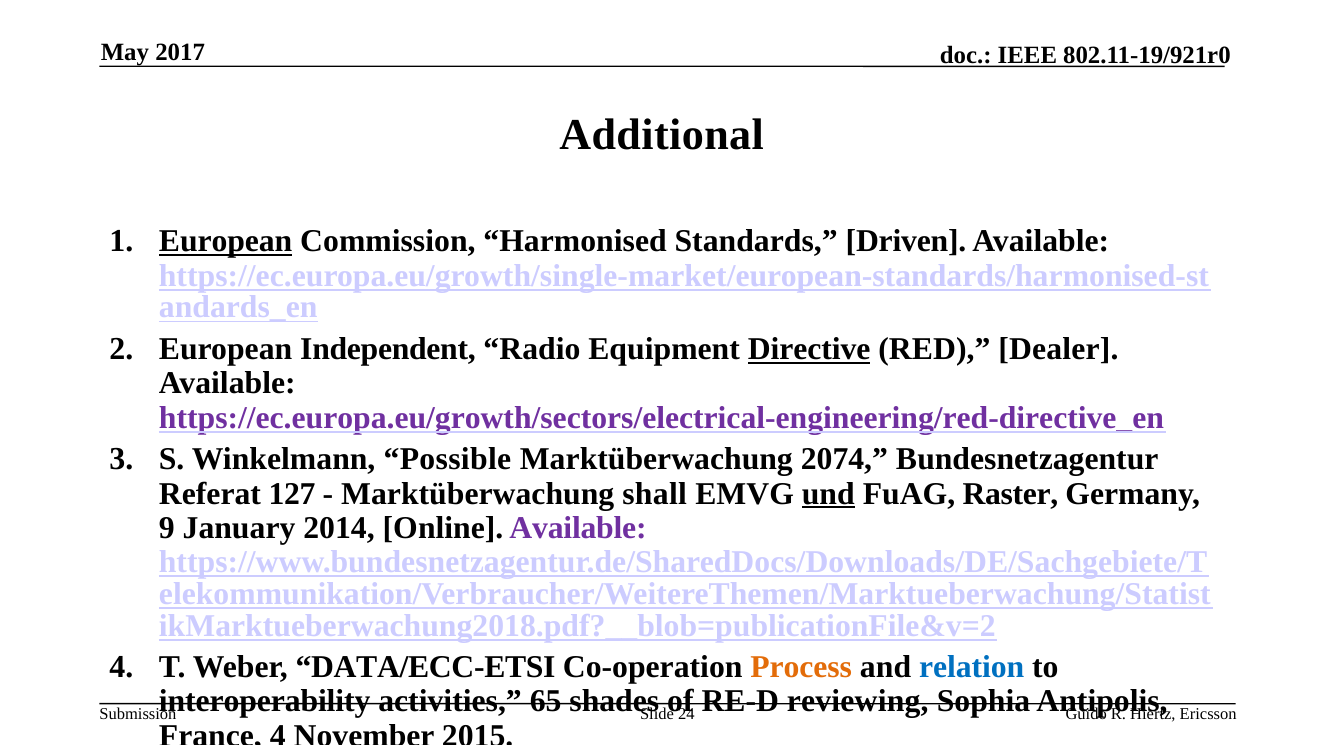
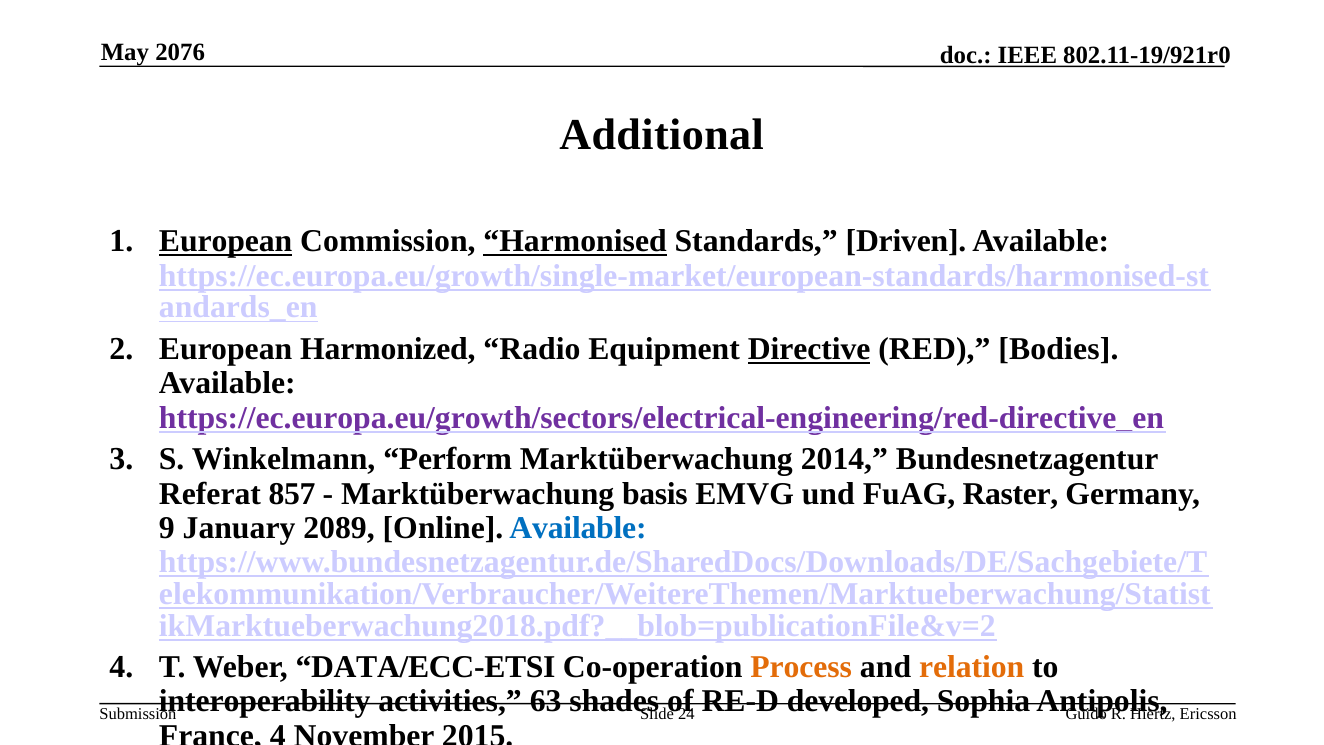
2017: 2017 -> 2076 (180, 53)
Harmonised underline: none -> present (575, 241)
Independent: Independent -> Harmonized (388, 349)
Dealer: Dealer -> Bodies (1058, 349)
Possible: Possible -> Perform (448, 459)
2074: 2074 -> 2014 (844, 459)
127: 127 -> 857 (292, 493)
shall: shall -> basis (655, 493)
und underline: present -> none (828, 493)
2014: 2014 -> 2089 (339, 528)
Available colour: purple -> blue (578, 528)
relation colour: blue -> orange (972, 667)
65: 65 -> 63 (546, 701)
reviewing: reviewing -> developed (858, 701)
